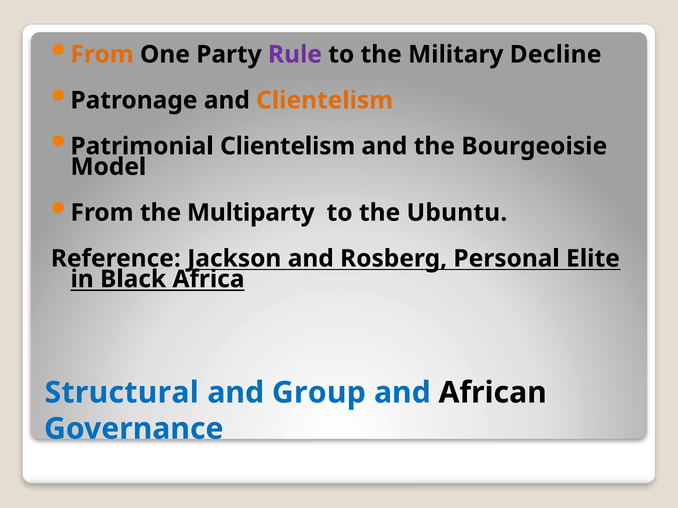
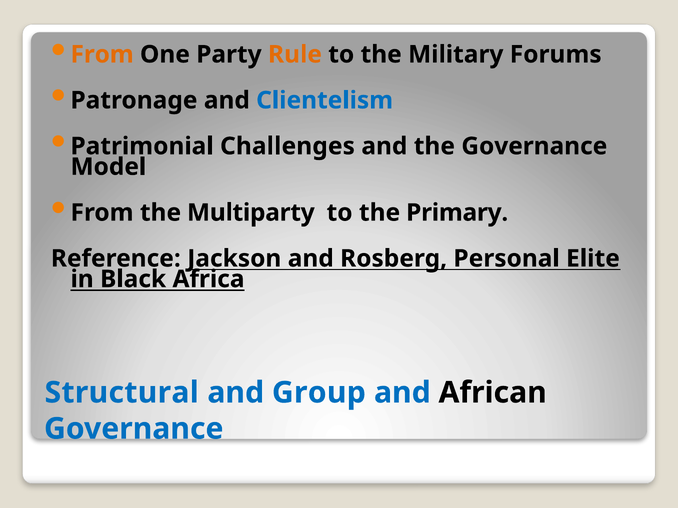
Rule colour: purple -> orange (295, 55)
Decline: Decline -> Forums (556, 55)
Clientelism colour: orange -> blue (325, 100)
Patrimonial Clientelism: Clientelism -> Challenges (287, 146)
the Bourgeoisie: Bourgeoisie -> Governance (534, 146)
Ubuntu: Ubuntu -> Primary (457, 213)
